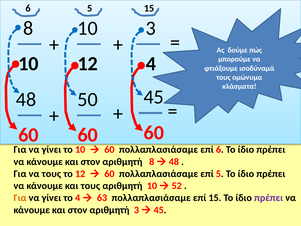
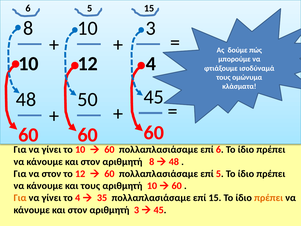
να τους: τους -> στον (51, 174)
52: 52 -> 60 (177, 186)
63: 63 -> 35 (102, 198)
πρέπει colour: purple -> orange (269, 198)
